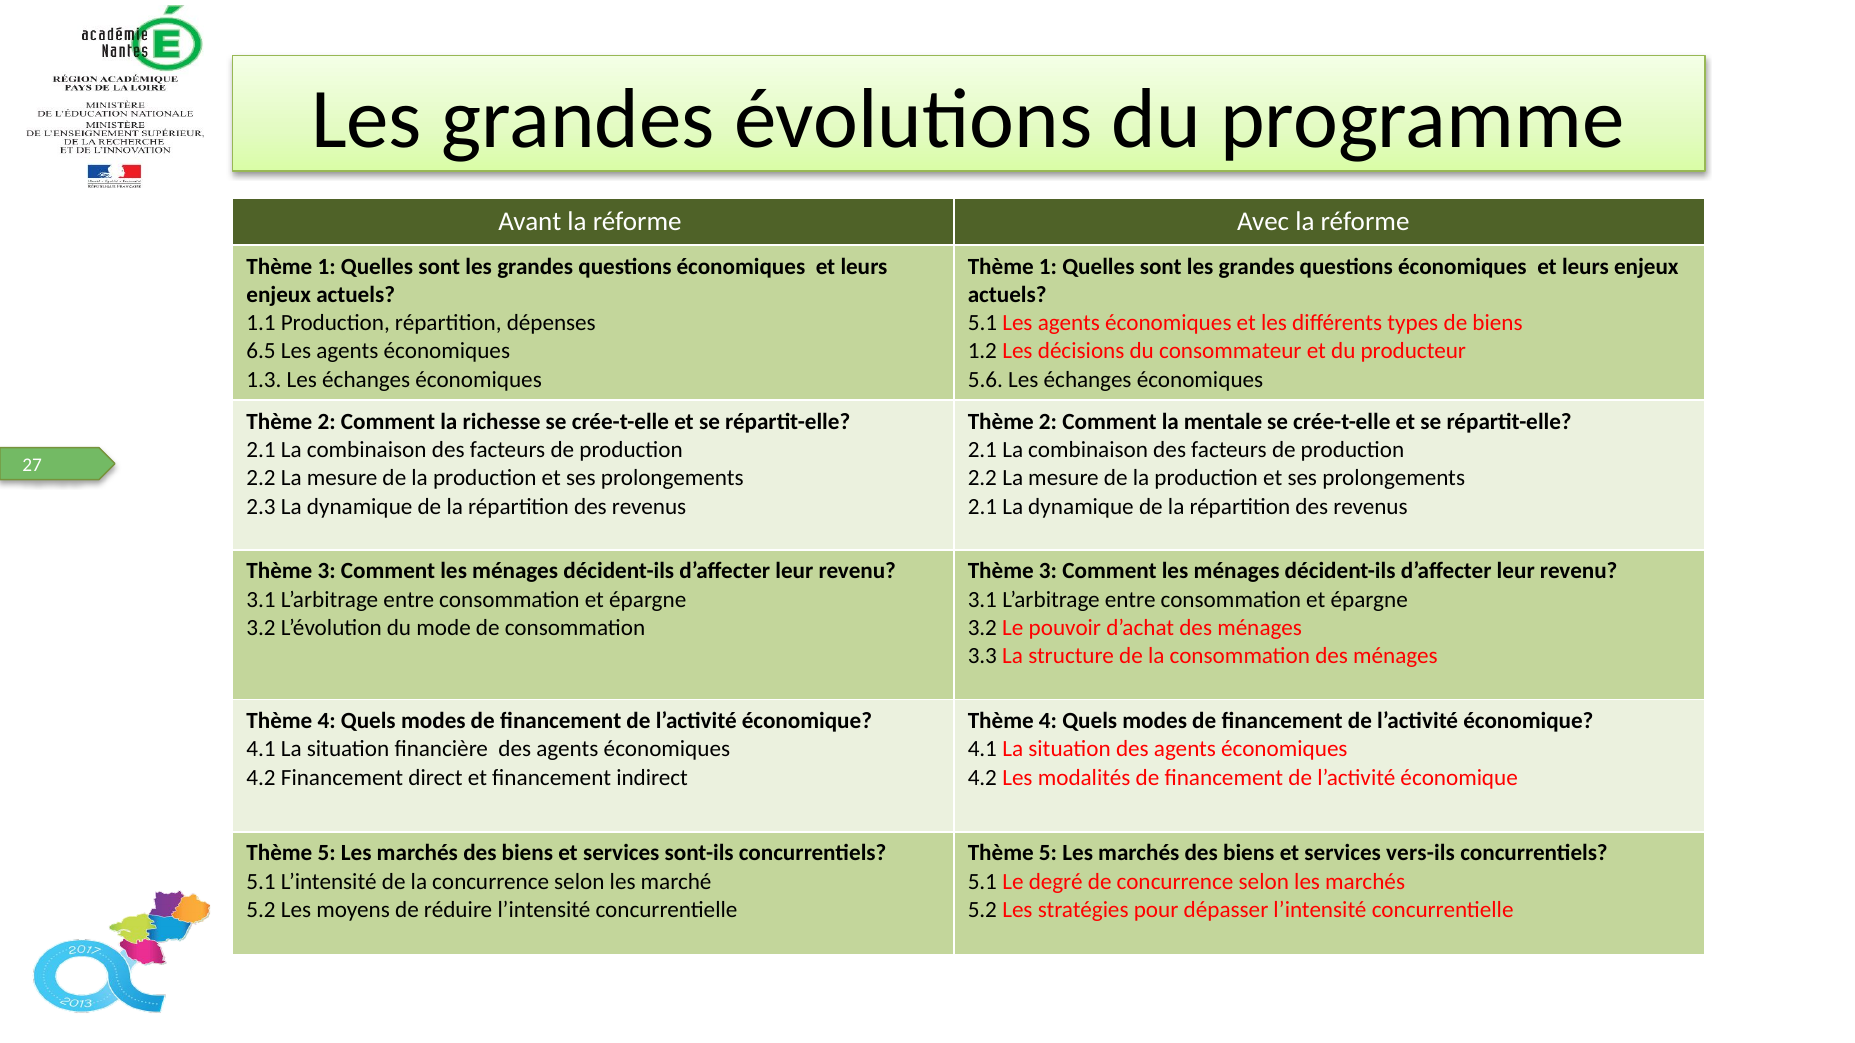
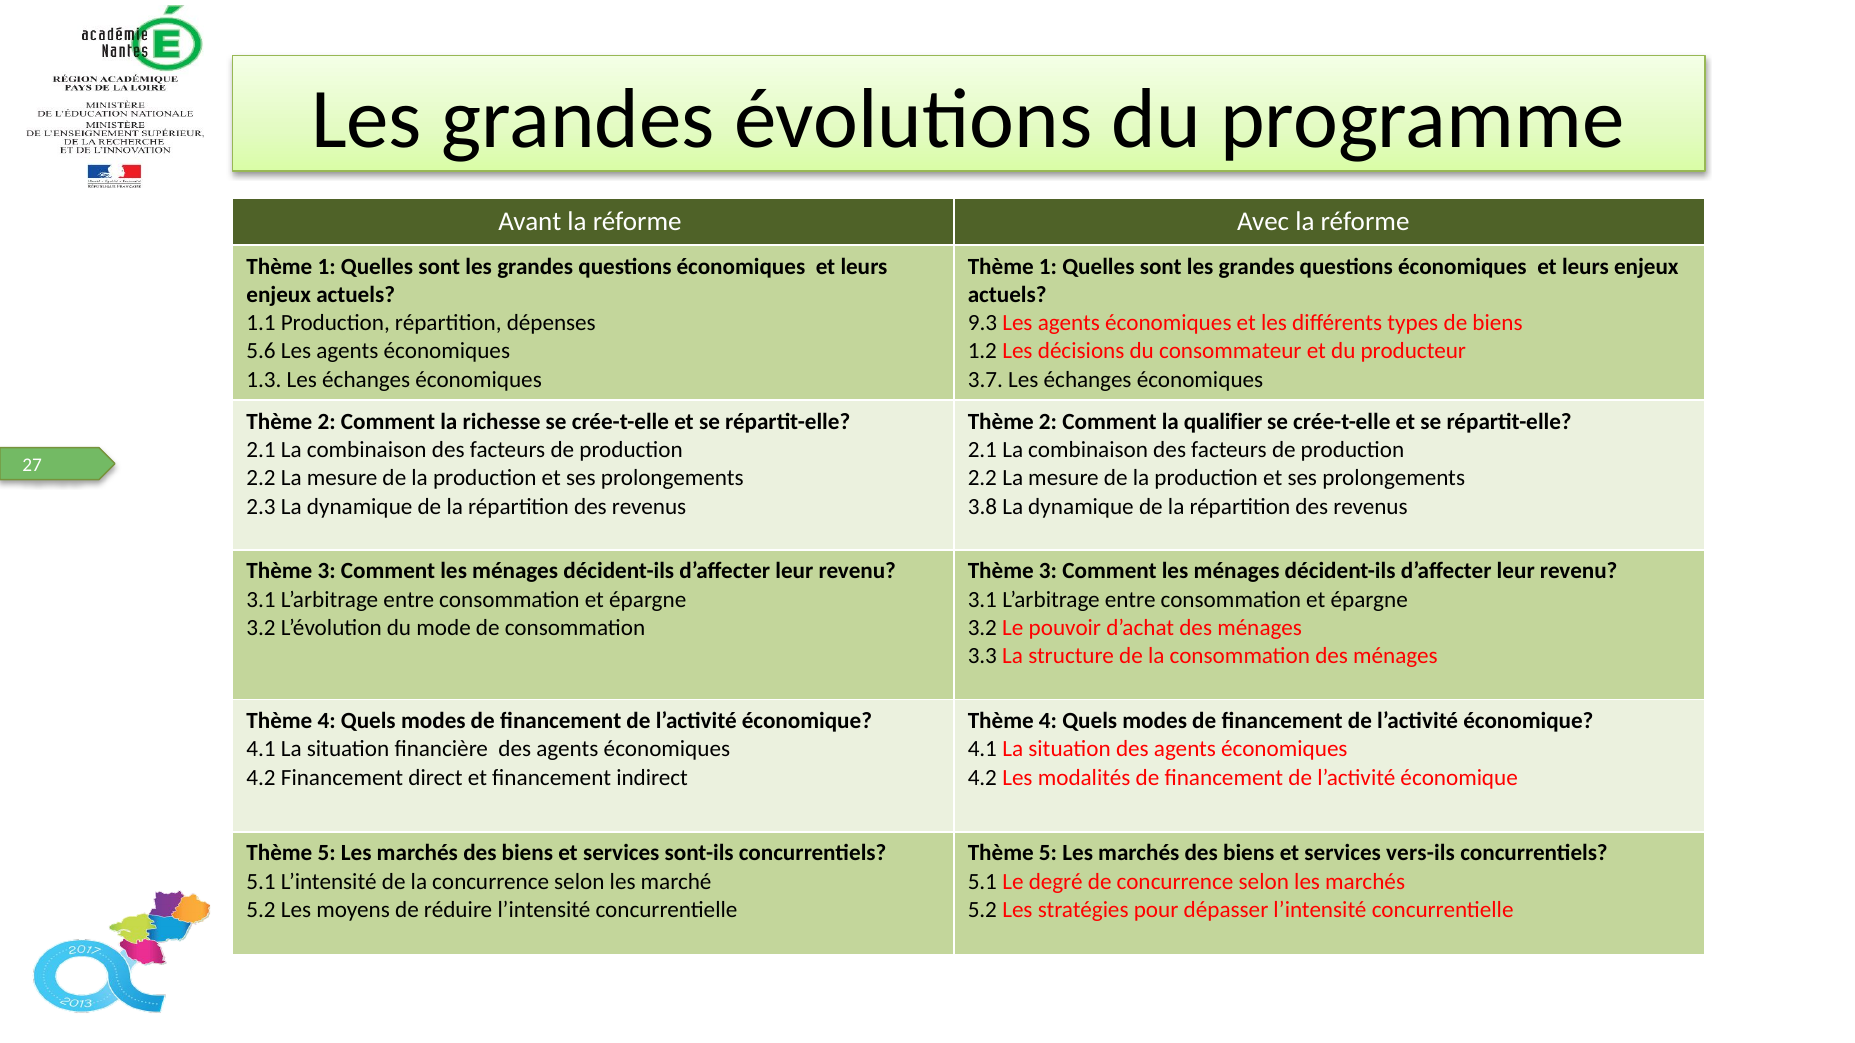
5.1: 5.1 -> 9.3 (982, 323)
6.5: 6.5 -> 5.6 (261, 351)
5.6: 5.6 -> 3.7 (985, 380)
mentale: mentale -> qualifier (1223, 422)
2.1: 2.1 -> 3.8 (982, 507)
